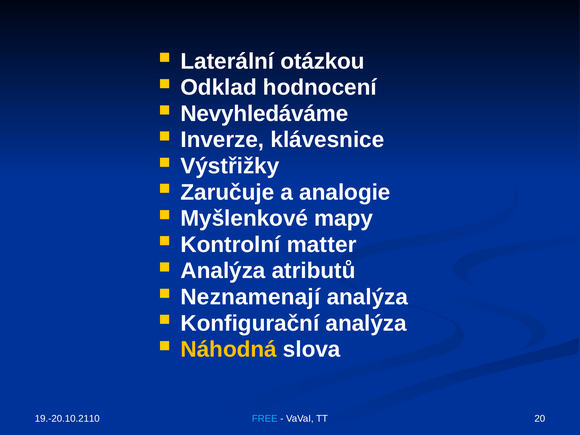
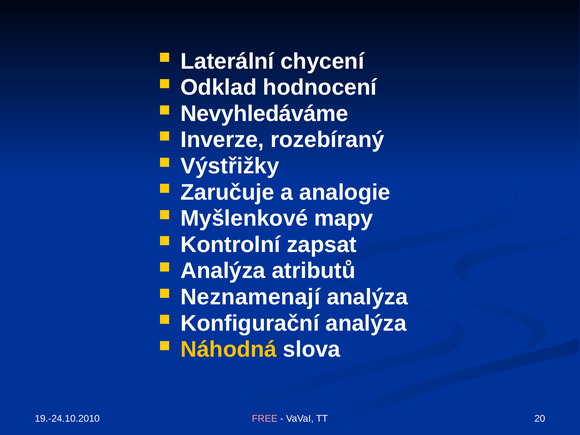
otázkou: otázkou -> chycení (322, 61)
klávesnice: klávesnice -> rozebíraný (327, 140)
matter: matter -> zapsat (322, 245)
FREE colour: light blue -> pink (265, 418)
19.-20.10.2110: 19.-20.10.2110 -> 19.-24.10.2010 (67, 419)
